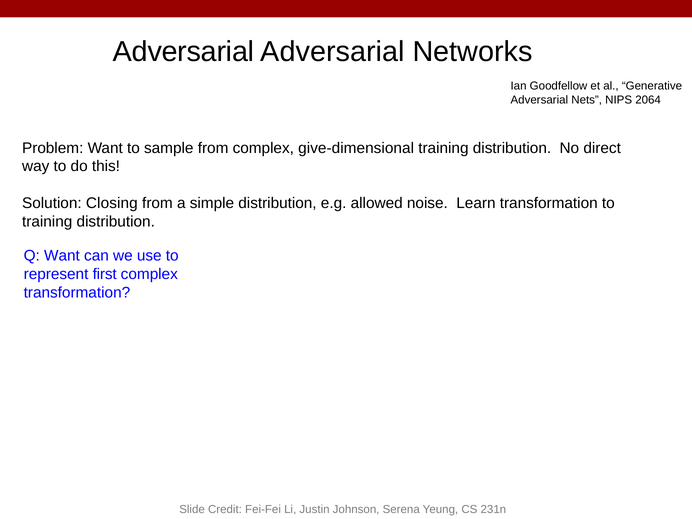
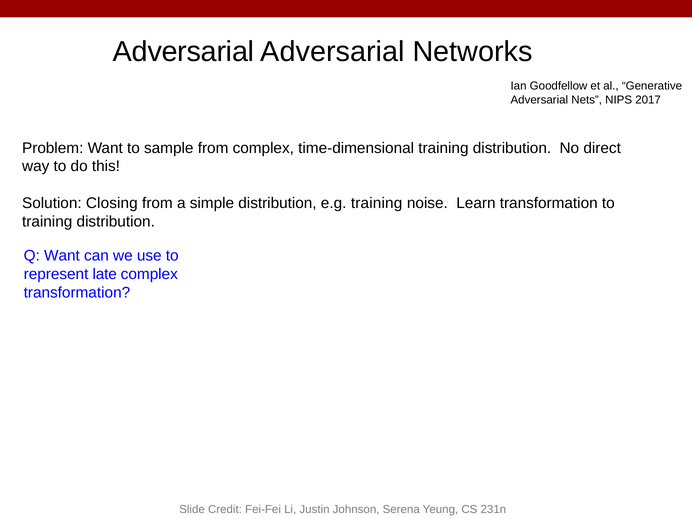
2064: 2064 -> 2017 (648, 100)
give-dimensional: give-dimensional -> time-dimensional (356, 148)
e.g allowed: allowed -> training (377, 203)
first: first -> late (105, 274)
